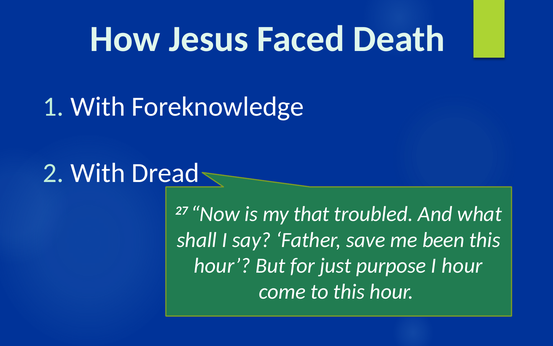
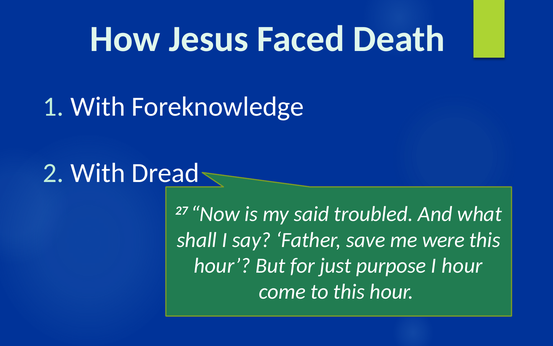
that: that -> said (311, 214)
been: been -> were (443, 240)
